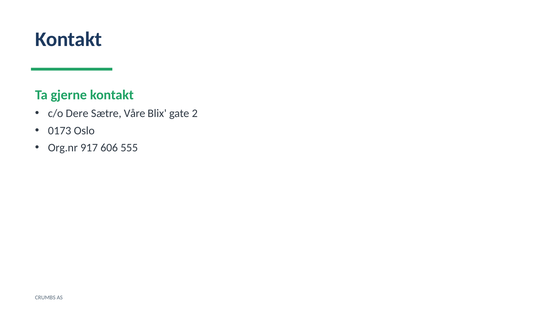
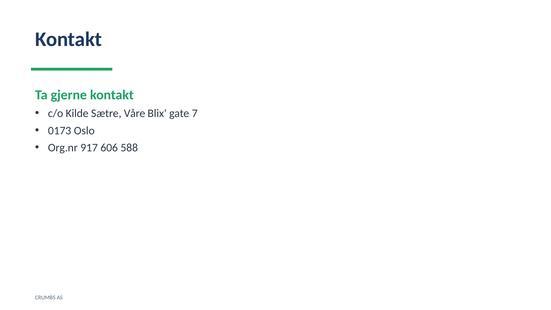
Dere: Dere -> Kilde (77, 113)
2: 2 -> 7 (195, 113)
555: 555 -> 588 (129, 148)
